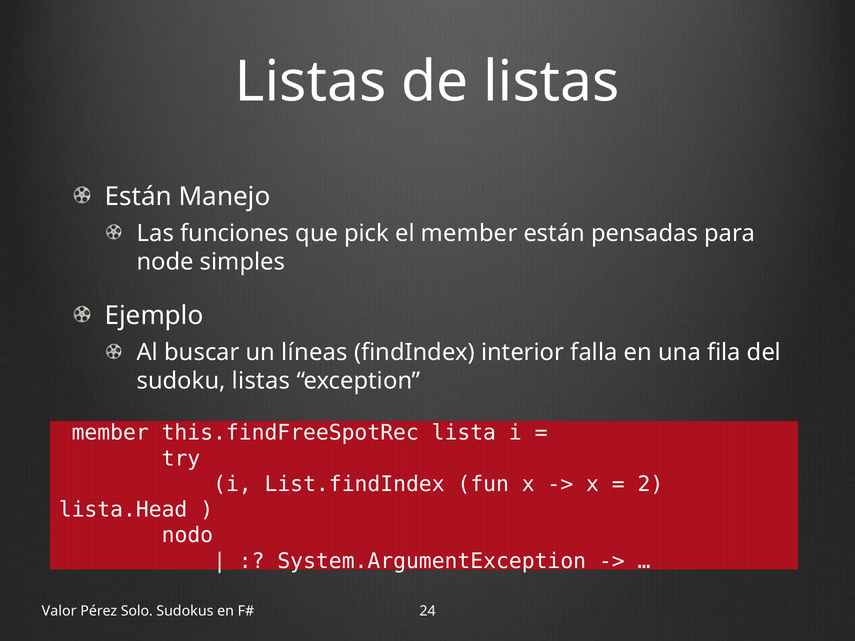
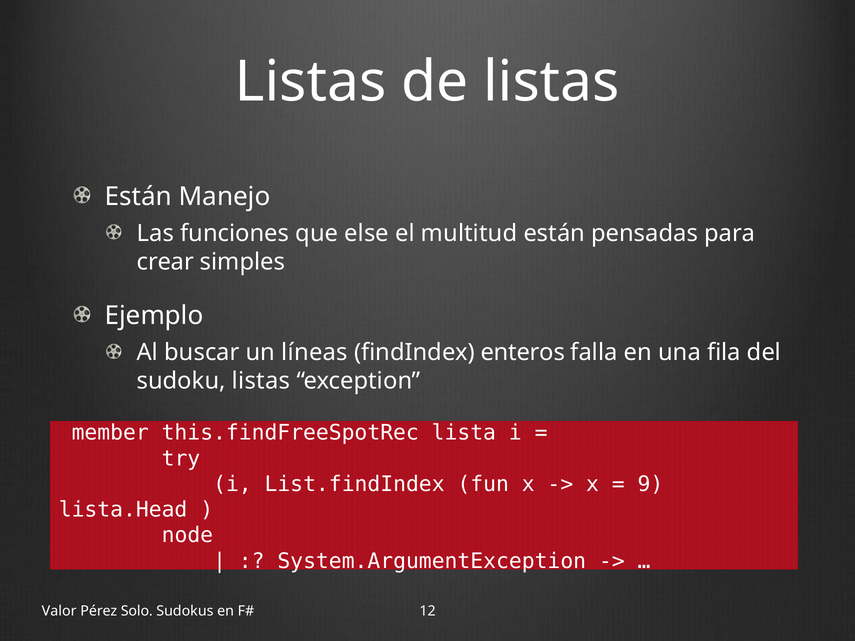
pick: pick -> else (367, 233)
el member: member -> multitud (469, 233)
node: node -> crear (165, 262)
interior: interior -> enteros (523, 353)
2: 2 -> 9 (650, 484)
nodo: nodo -> node (187, 536)
24: 24 -> 12 (428, 611)
